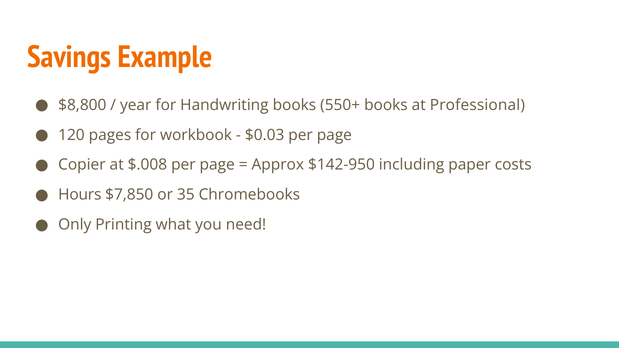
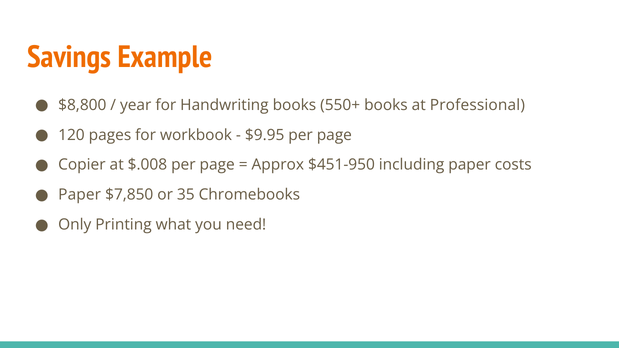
$0.03: $0.03 -> $9.95 (265, 135)
$142-950: $142-950 -> $451-950 (341, 165)
Hours: Hours -> Paper (80, 195)
